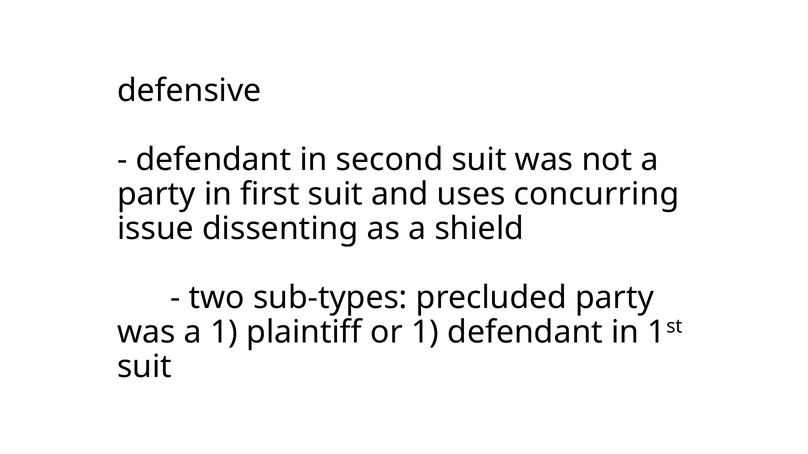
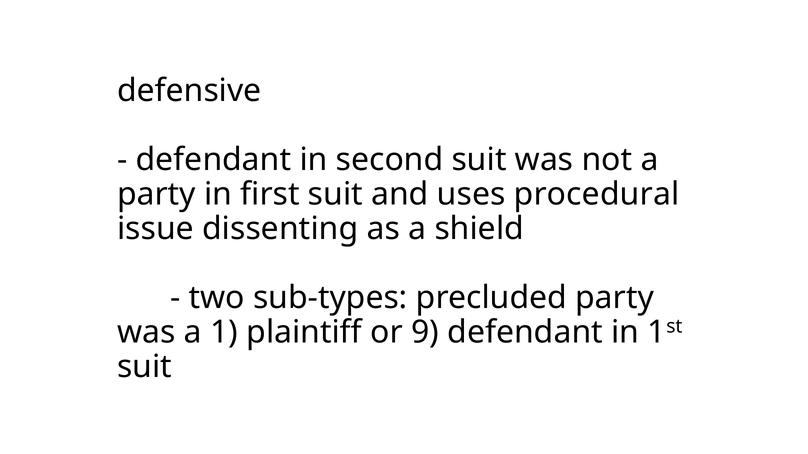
concurring: concurring -> procedural (597, 194)
or 1: 1 -> 9 (425, 332)
